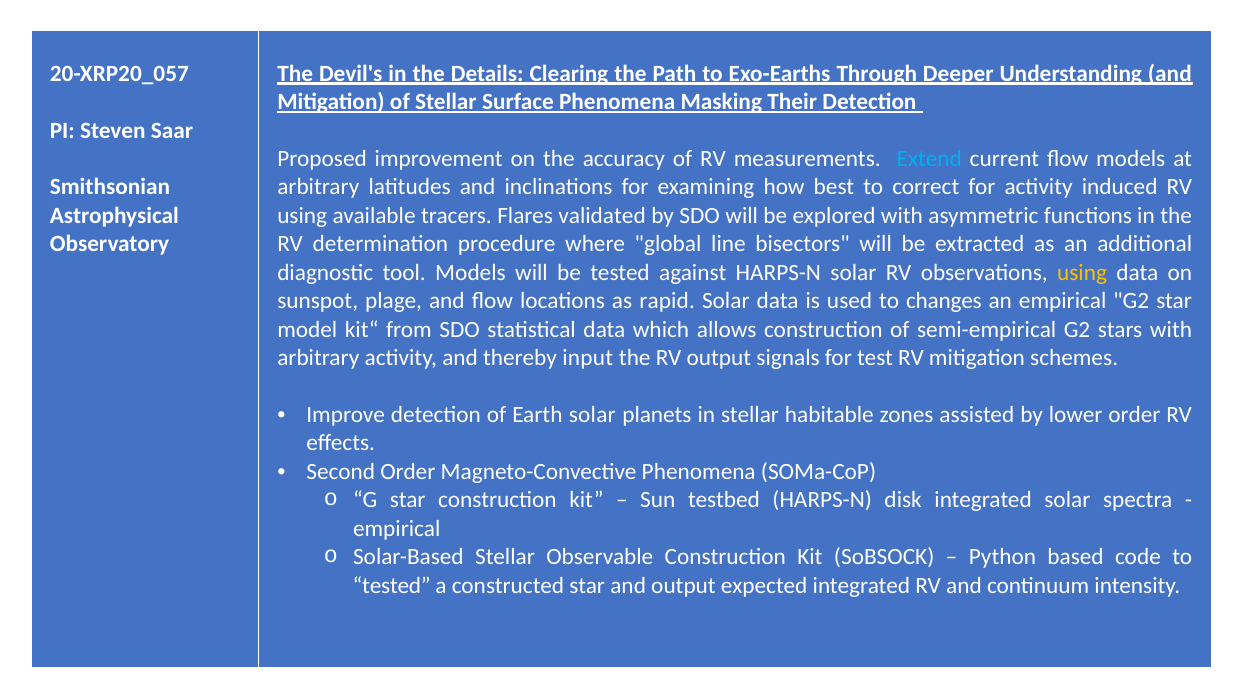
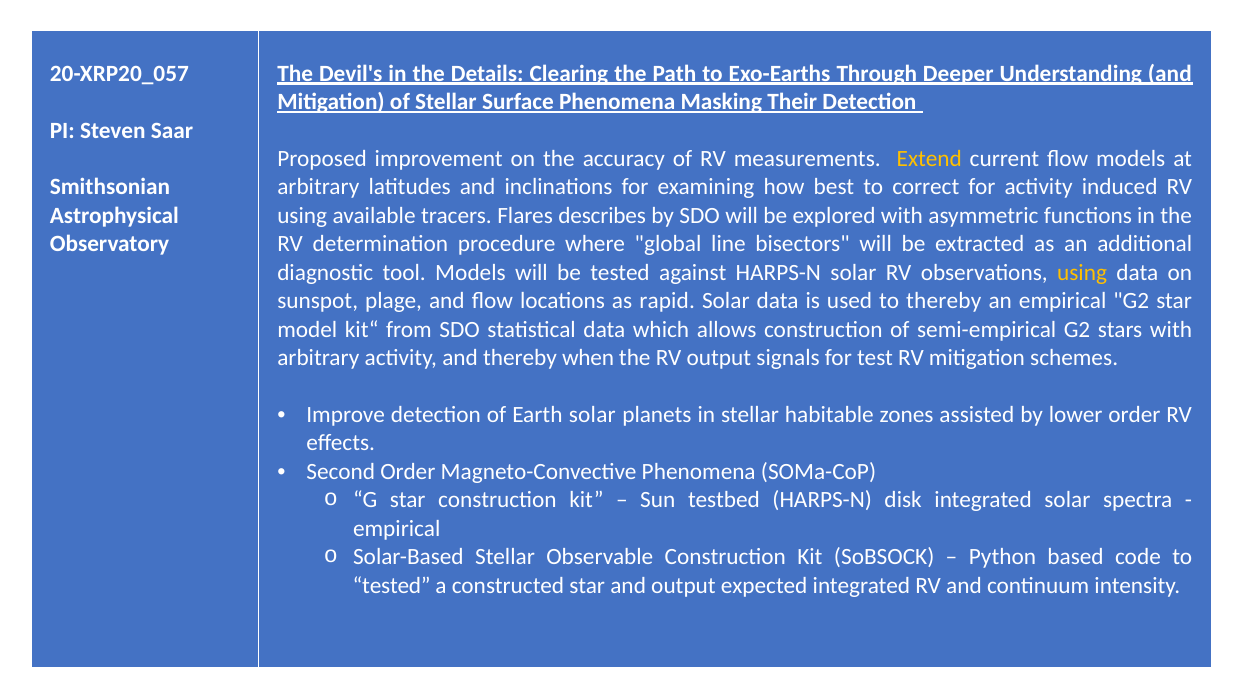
Extend colour: light blue -> yellow (929, 159)
validated: validated -> describes (602, 216)
to changes: changes -> thereby (944, 301)
input: input -> when (588, 358)
